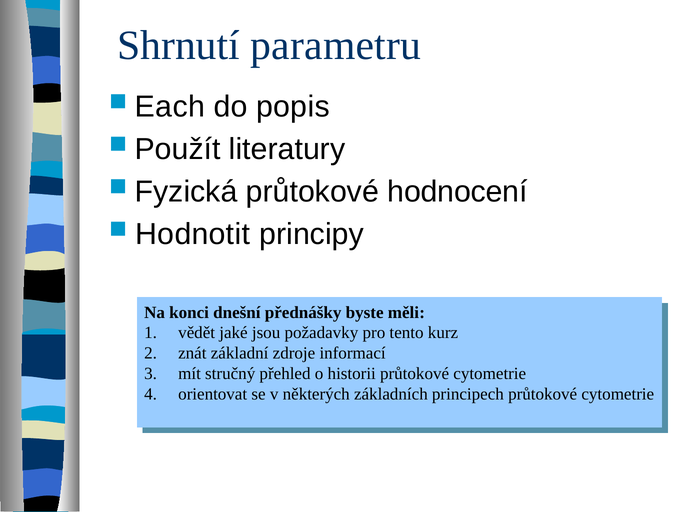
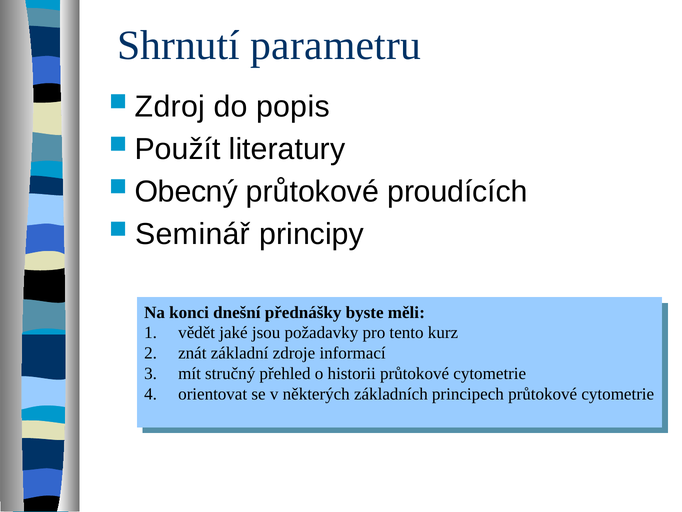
Each: Each -> Zdroj (170, 107)
Fyzická: Fyzická -> Obecný (186, 192)
hodnocení: hodnocení -> proudících (457, 192)
Hodnotit: Hodnotit -> Seminář (193, 234)
